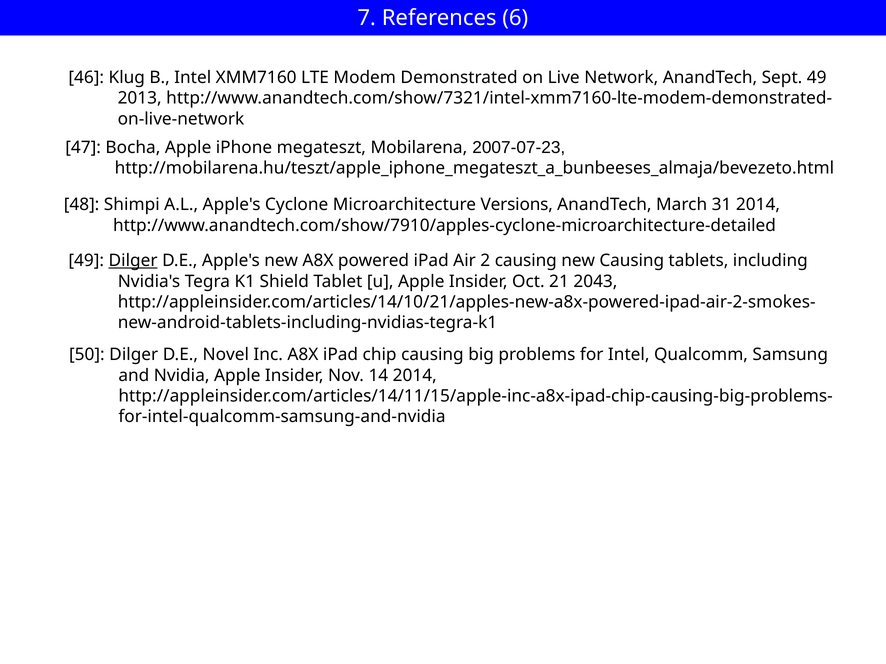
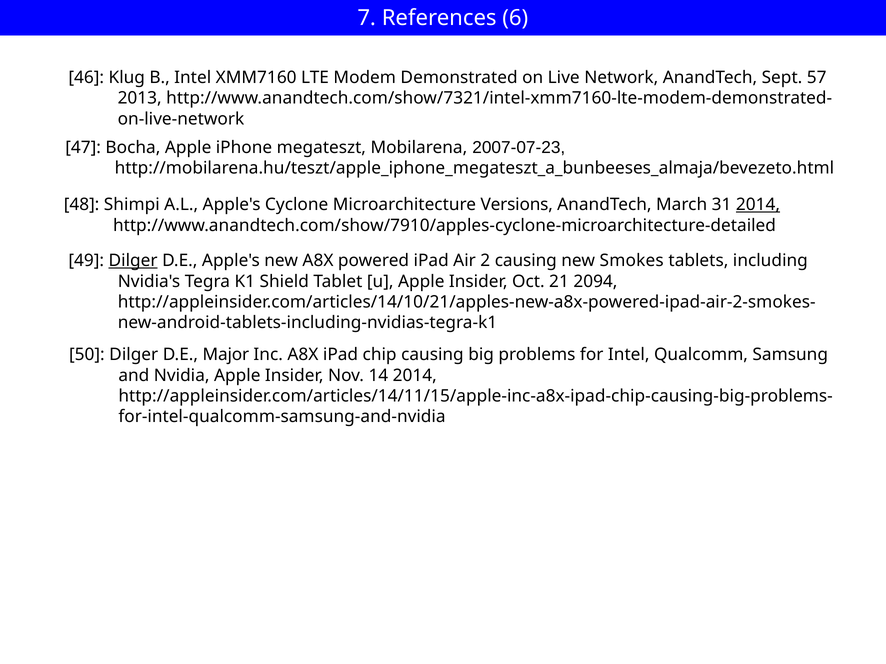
Sept 49: 49 -> 57 (817, 78)
2014 underline: none -> present (758, 205)
new Causing: Causing -> Smokes (632, 261)
2043: 2043 -> 2094 (595, 282)
Novel: Novel -> Major (226, 355)
